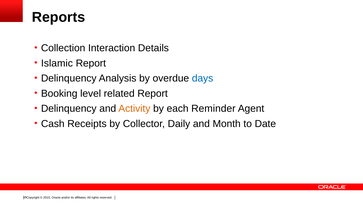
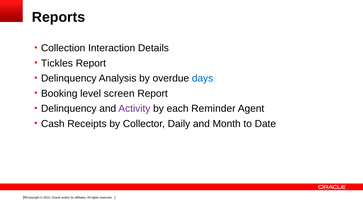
Islamic: Islamic -> Tickles (57, 63)
related: related -> screen (119, 94)
Activity colour: orange -> purple (134, 109)
